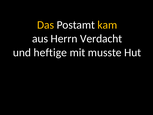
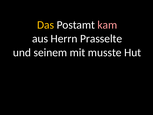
kam colour: yellow -> pink (107, 25)
Verdacht: Verdacht -> Prasselte (101, 39)
heftige: heftige -> seinem (50, 52)
